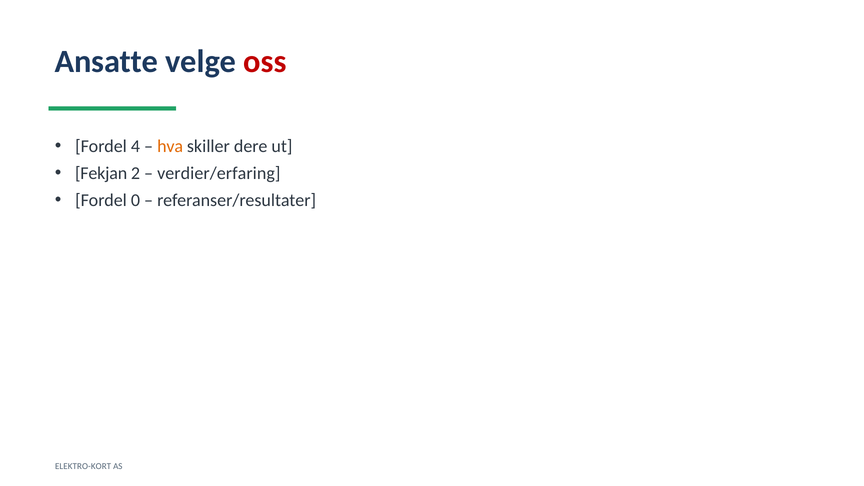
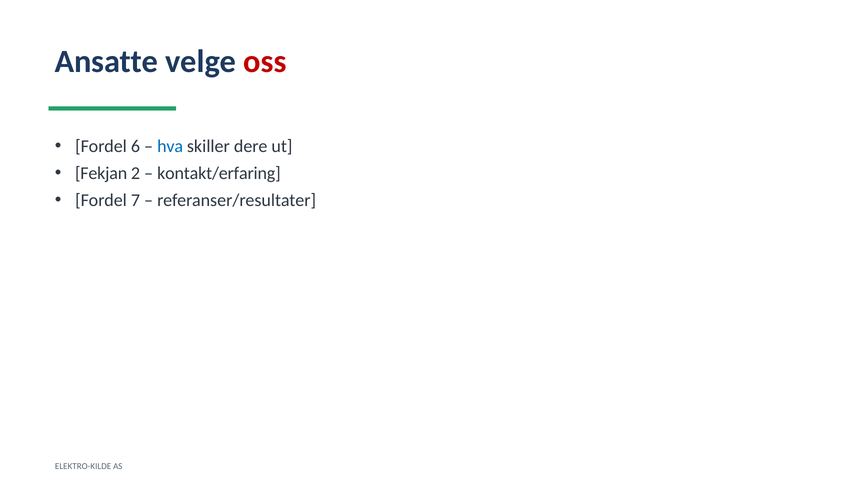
4: 4 -> 6 (135, 146)
hva colour: orange -> blue (170, 146)
verdier/erfaring: verdier/erfaring -> kontakt/erfaring (219, 173)
0: 0 -> 7 (135, 200)
ELEKTRO-KORT: ELEKTRO-KORT -> ELEKTRO-KILDE (83, 466)
